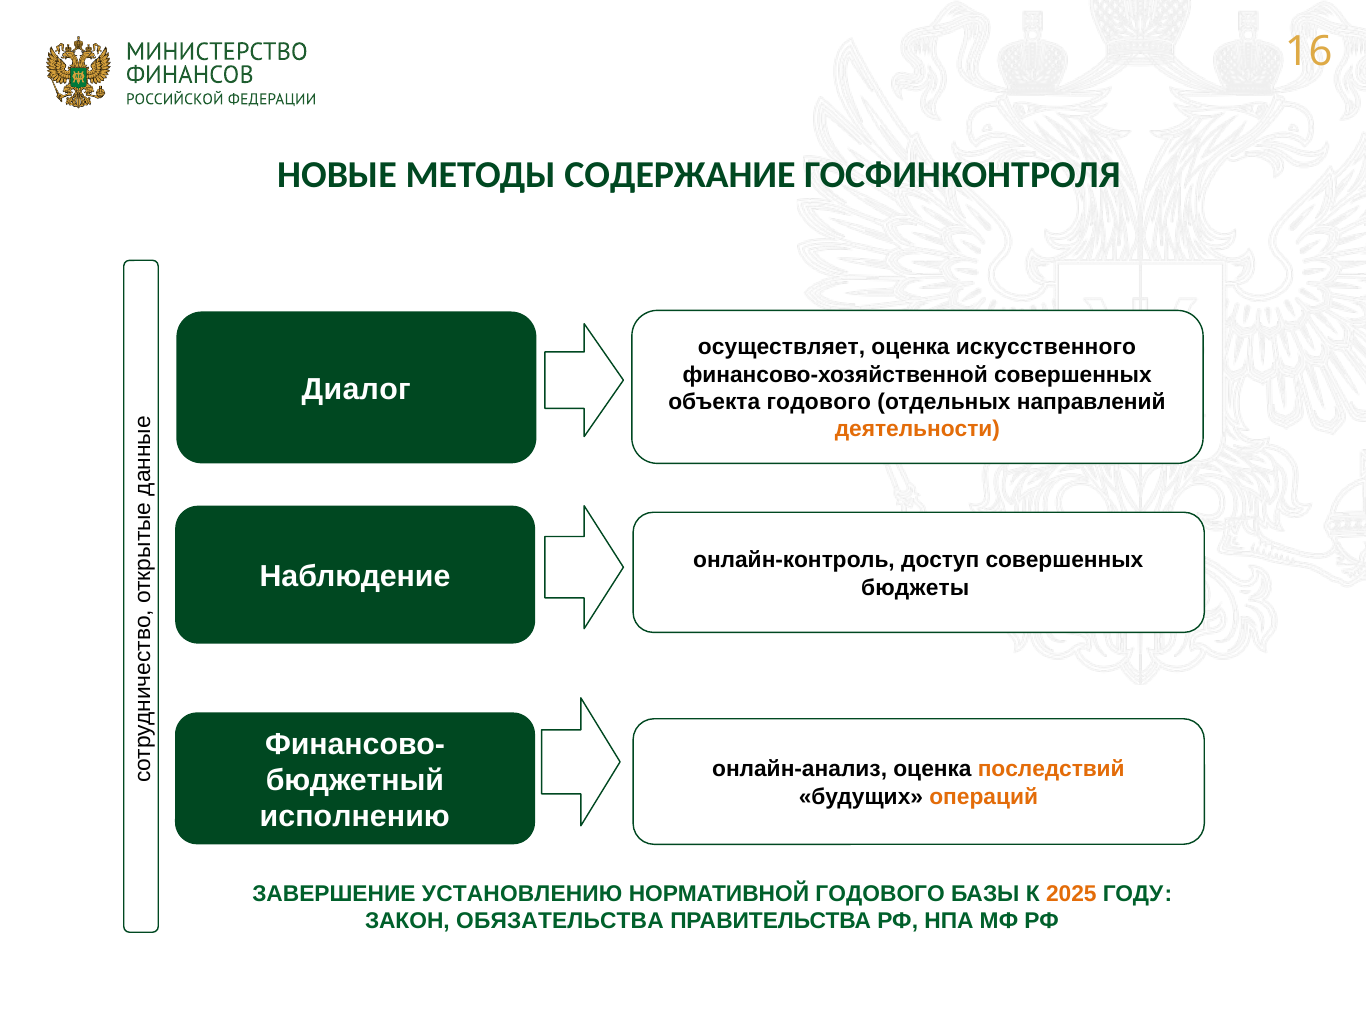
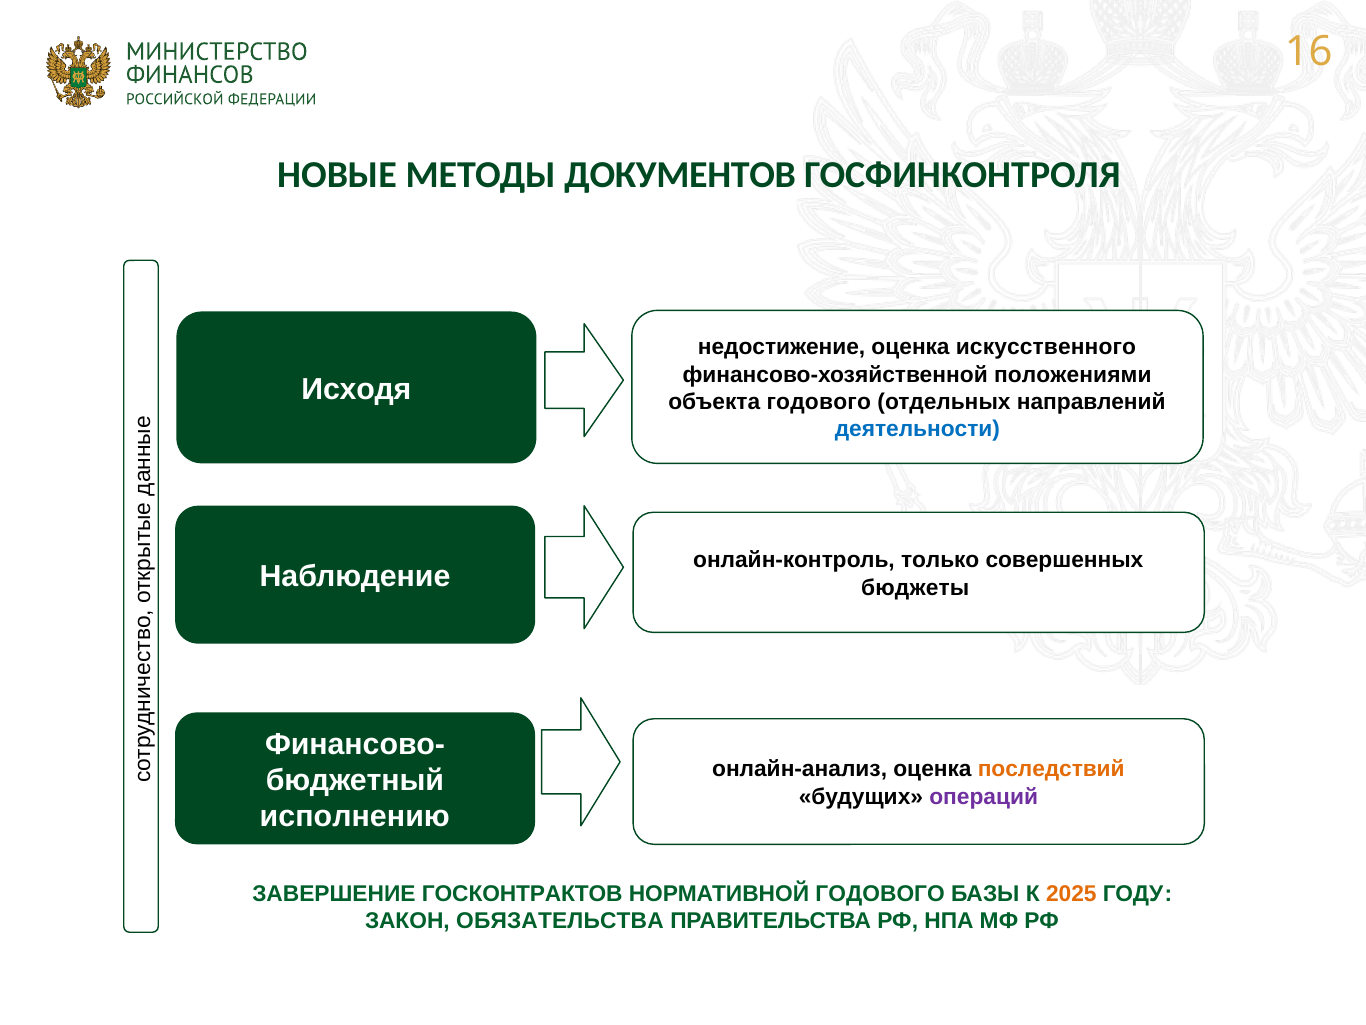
СОДЕРЖАНИЕ: СОДЕРЖАНИЕ -> ДОКУМЕНТОВ (680, 175)
осуществляет: осуществляет -> недостижение (782, 347)
финансово-хозяйственной совершенных: совершенных -> положениями (1073, 375)
Диалог: Диалог -> Исходя (356, 389)
деятельности colour: orange -> blue (917, 429)
доступ: доступ -> только (940, 560)
операций colour: orange -> purple (984, 796)
УСТАНОВЛЕНИЮ: УСТАНОВЛЕНИЮ -> ГОСКОНТРАКТОВ (522, 893)
